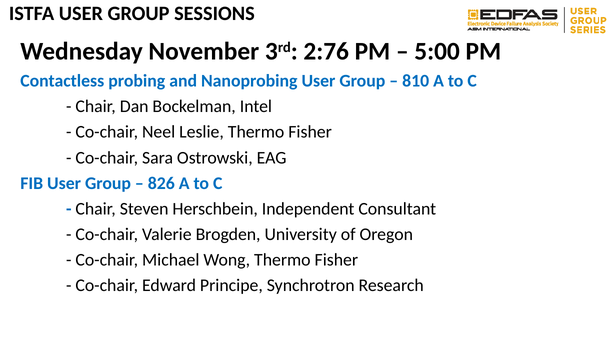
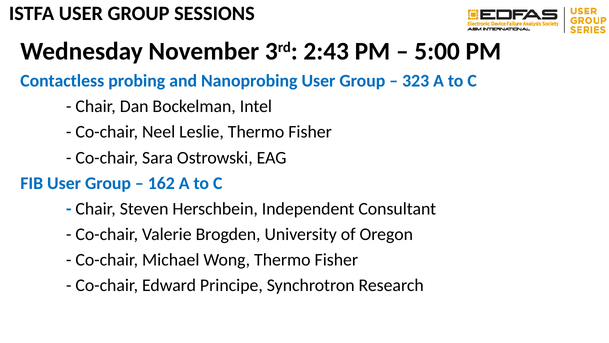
2:76: 2:76 -> 2:43 (326, 51)
810: 810 -> 323 (416, 81)
826: 826 -> 162 (161, 183)
